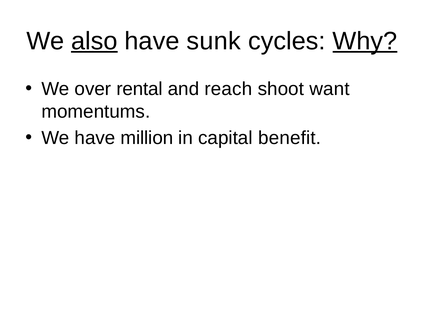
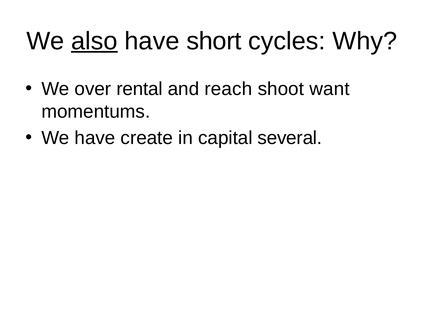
sunk: sunk -> short (214, 41)
Why underline: present -> none (365, 41)
million: million -> create (147, 138)
benefit: benefit -> several (290, 138)
